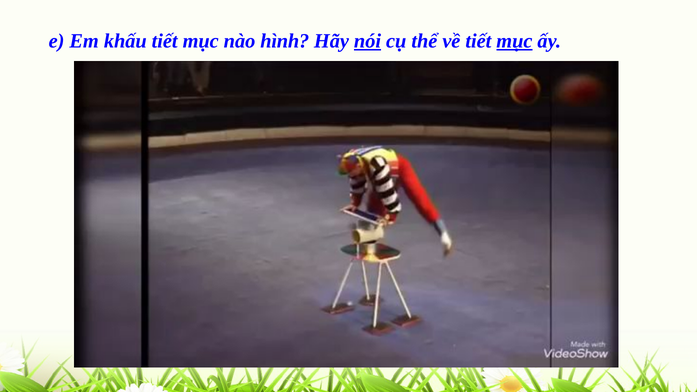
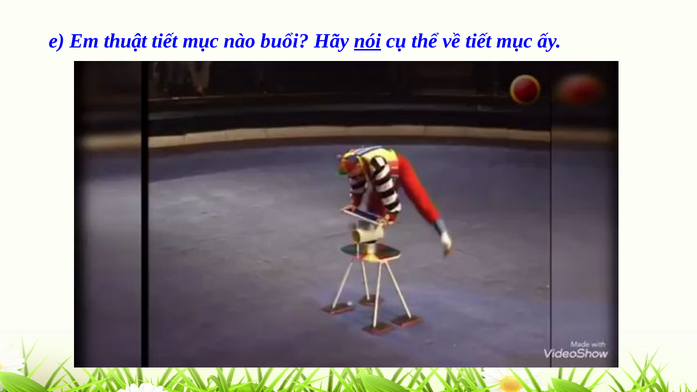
khấu: khấu -> thuật (125, 41)
hình: hình -> buổi (285, 41)
mục underline: present -> none (514, 41)
